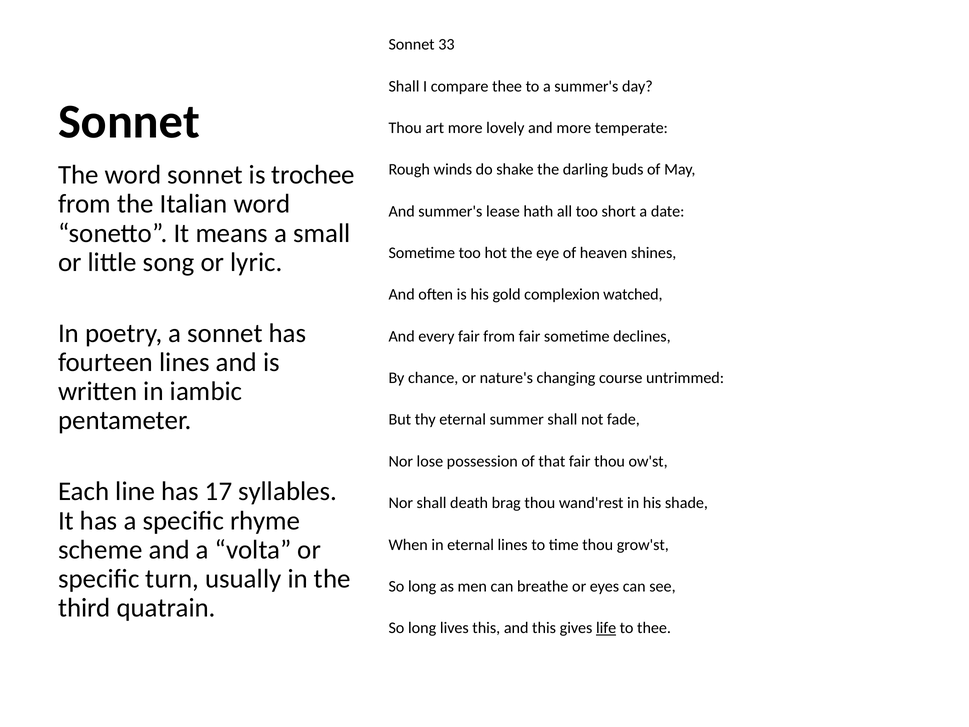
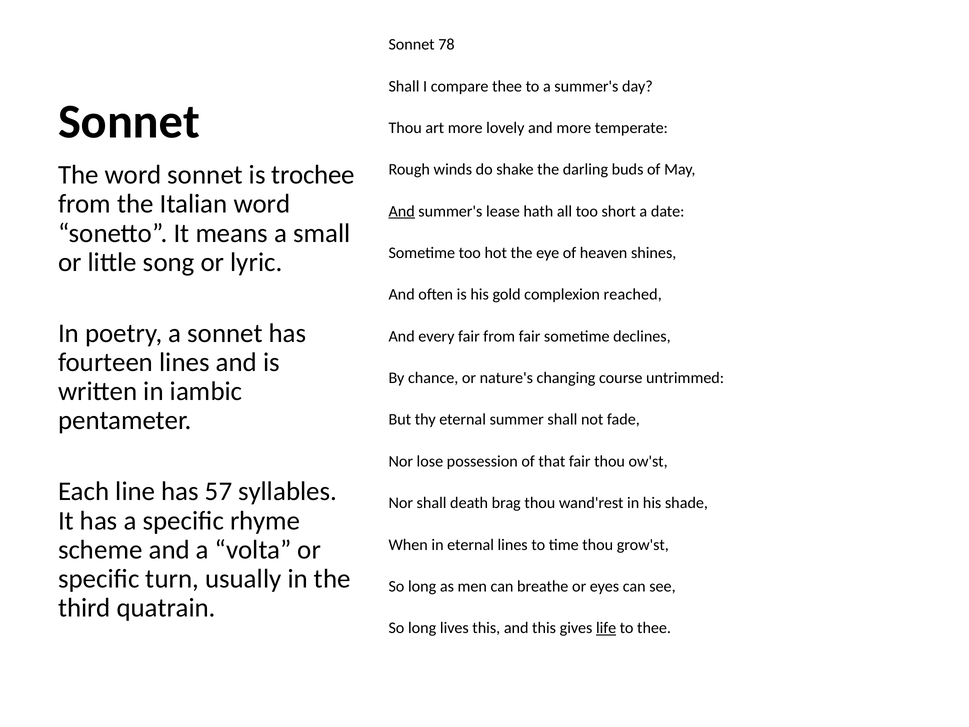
33: 33 -> 78 (446, 45)
And underline: none -> present (402, 211)
watched: watched -> reached (633, 295)
17: 17 -> 57 (219, 491)
